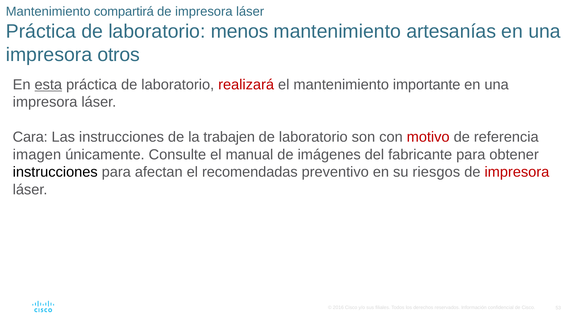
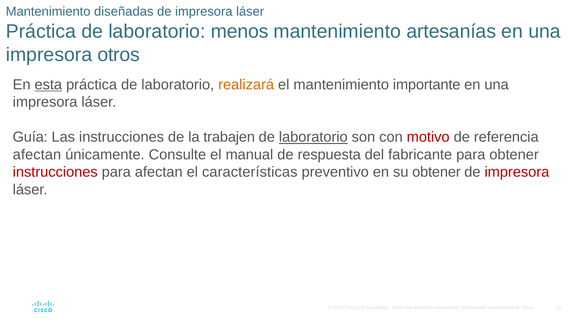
compartirá: compartirá -> diseñadas (124, 12)
realizará colour: red -> orange (246, 85)
Cara: Cara -> Guía (30, 137)
laboratorio underline: none -> present (313, 137)
imagen: imagen -> afectan (37, 155)
imágenes: imágenes -> respuesta (329, 155)
instrucciones colour: black -> red (55, 172)
recomendadas: recomendadas -> características (250, 172)
su riesgos: riesgos -> obtener (436, 172)
